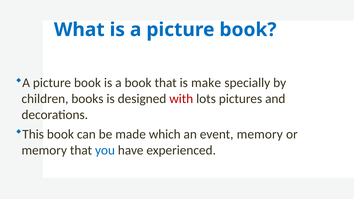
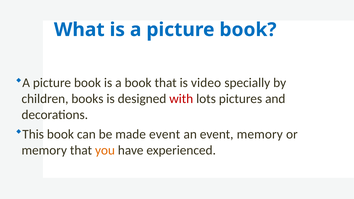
make: make -> video (206, 83)
made which: which -> event (165, 134)
you colour: blue -> orange (105, 150)
